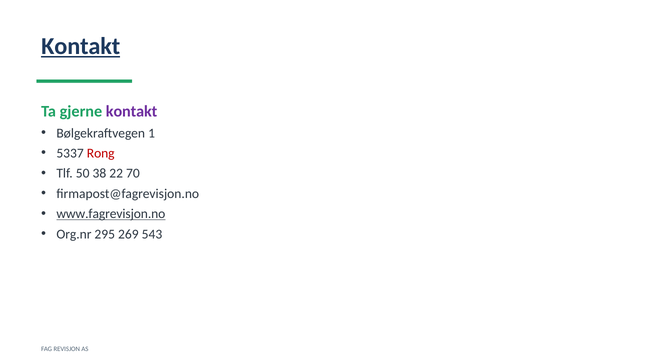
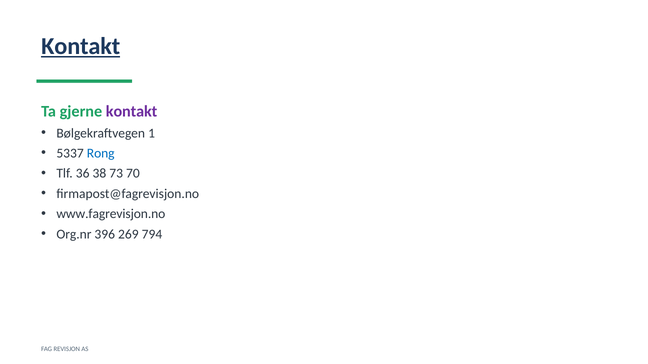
Rong colour: red -> blue (101, 154)
50: 50 -> 36 (83, 174)
22: 22 -> 73 (116, 174)
www.fagrevisjon.no underline: present -> none (111, 214)
295: 295 -> 396 (105, 235)
543: 543 -> 794 (152, 235)
